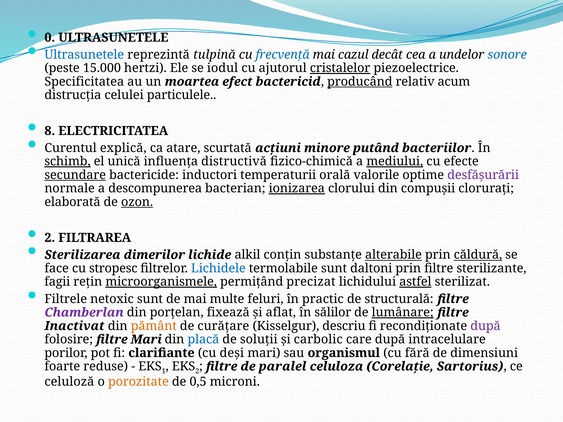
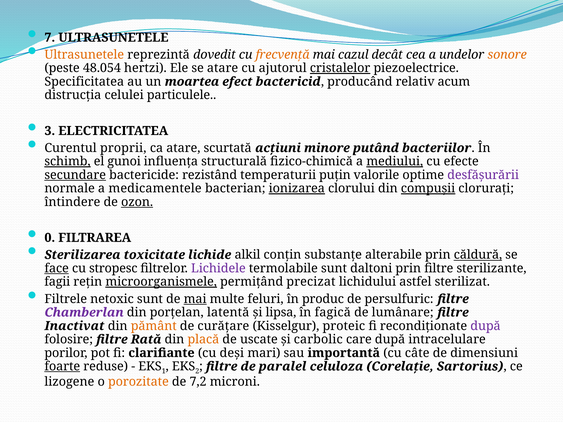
0: 0 -> 7 (50, 38)
Ultrasunetele colour: blue -> orange (84, 55)
tulpină: tulpină -> dovedit (214, 55)
frecvenţă colour: blue -> orange (283, 55)
sonore colour: blue -> orange (507, 55)
15.000: 15.000 -> 48.054 (102, 68)
se iodul: iodul -> atare (223, 68)
producând underline: present -> none (360, 82)
8: 8 -> 3 (50, 131)
explică: explică -> proprii (123, 148)
unică: unică -> gunoi (124, 162)
distructivă: distructivă -> structurală (234, 162)
inductori: inductori -> rezistând (210, 175)
orală: orală -> puţin (335, 175)
descompunerea: descompunerea -> medicamentele (155, 189)
compuşii underline: none -> present (428, 189)
elaborată: elaborată -> întindere (72, 202)
2: 2 -> 0 (50, 238)
dimerilor: dimerilor -> toxicitate (154, 255)
alterabile underline: present -> none (393, 255)
face underline: none -> present (57, 268)
Lichidele colour: blue -> purple (218, 268)
astfel underline: present -> none (415, 282)
mai underline: none -> present (195, 299)
practic: practic -> produc (323, 299)
structurală: structurală -> persulfuric (399, 299)
fixează: fixează -> latentă (228, 313)
aflat: aflat -> lipsa (281, 313)
sălilor: sălilor -> fagică (333, 313)
lumânare underline: present -> none (403, 313)
descriu: descriu -> proteic (344, 326)
filtre Mari: Mari -> Rată (146, 340)
placă colour: blue -> orange (203, 340)
soluţii: soluţii -> uscate (259, 340)
organismul: organismul -> importantă (344, 353)
fără: fără -> câte (417, 353)
foarte underline: none -> present (62, 367)
celuloză: celuloză -> lizogene (69, 382)
0,5: 0,5 -> 7,2 (198, 382)
